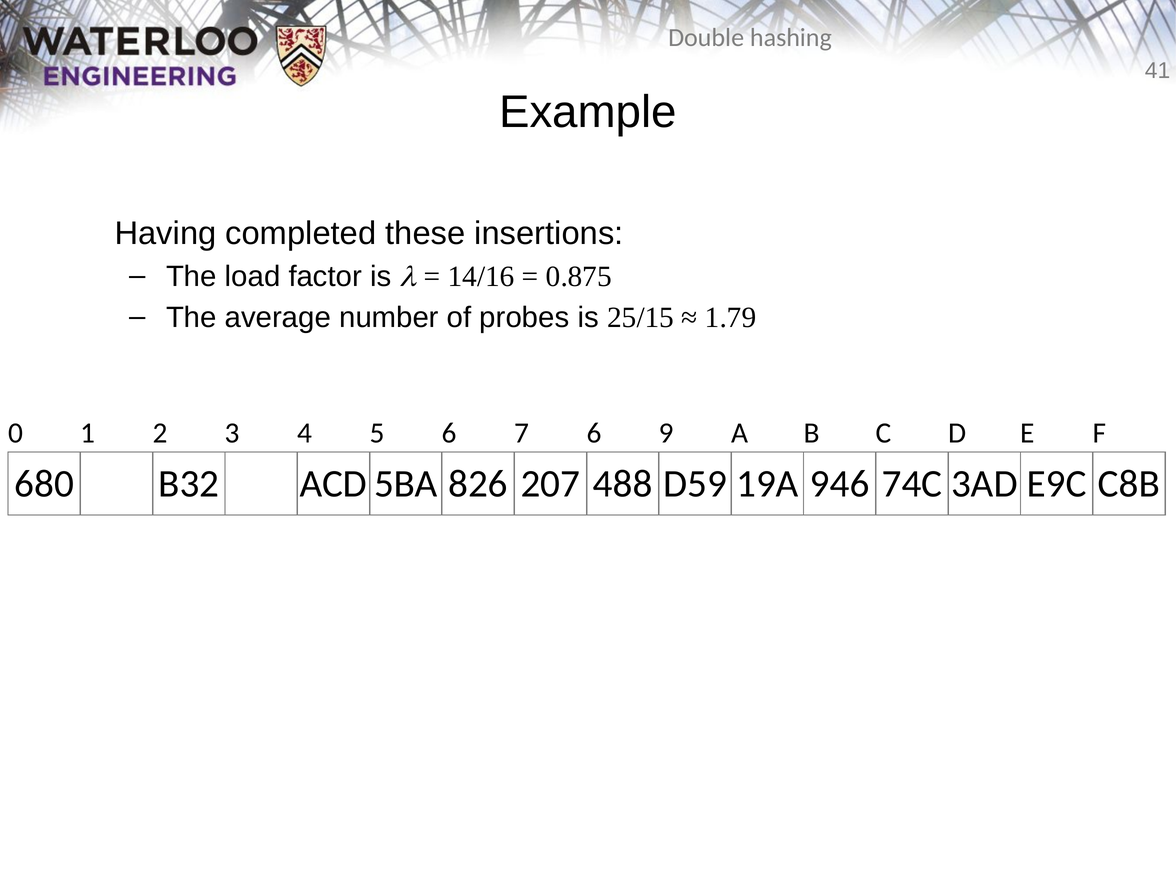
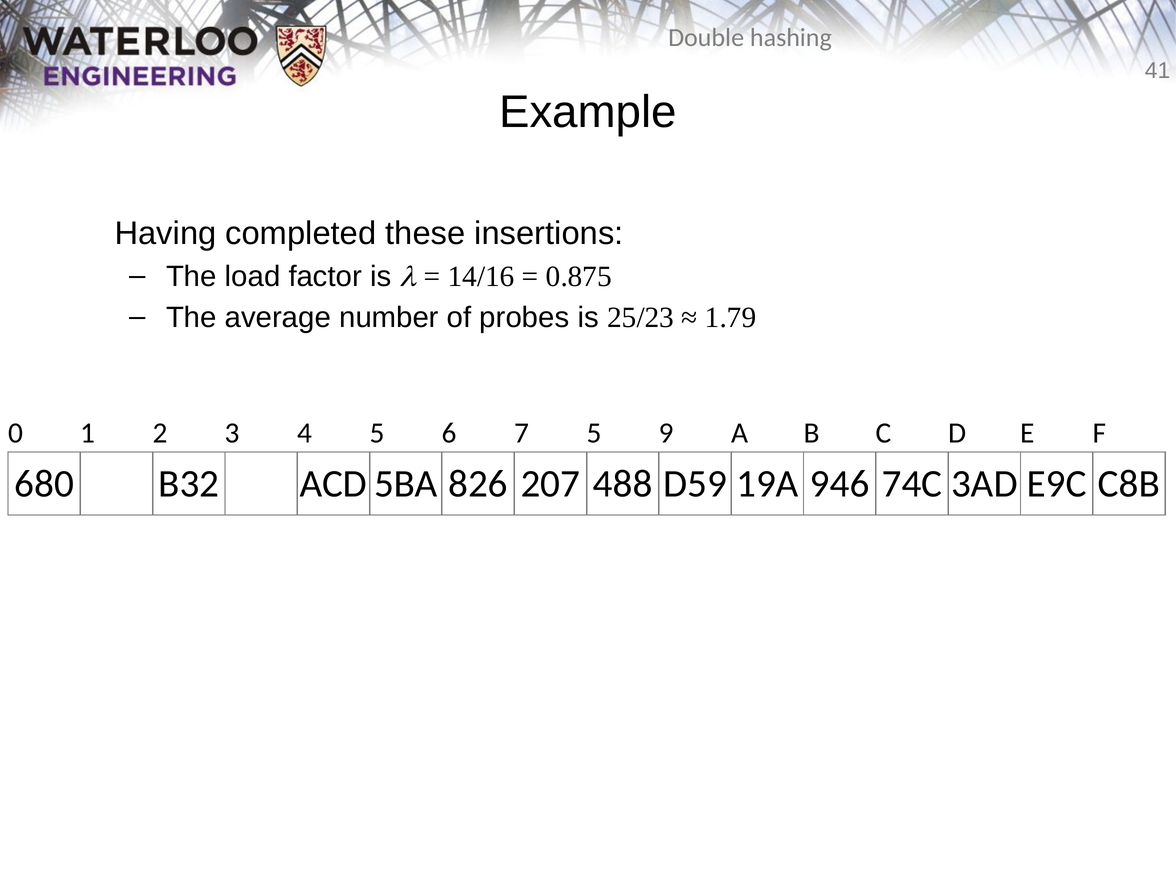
25/15: 25/15 -> 25/23 (641, 318)
7 6: 6 -> 5 (594, 433)
